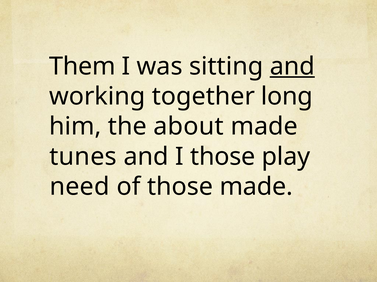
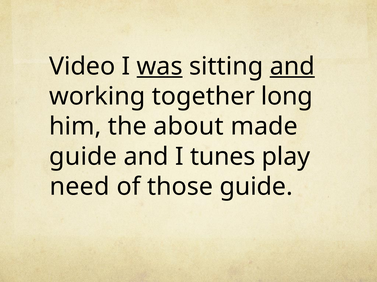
Them: Them -> Video (82, 66)
was underline: none -> present (160, 66)
tunes: tunes -> guide (83, 157)
I those: those -> tunes (223, 157)
those made: made -> guide (256, 187)
